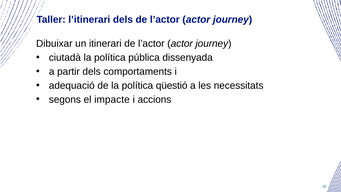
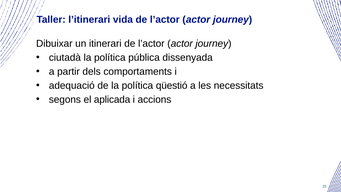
l’itinerari dels: dels -> vida (123, 20)
impacte: impacte -> aplicada (112, 99)
